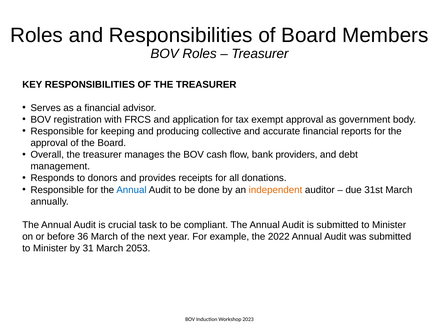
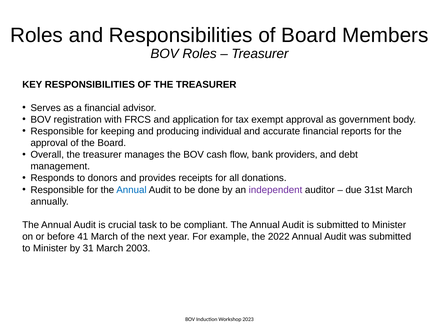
collective: collective -> individual (222, 131)
independent colour: orange -> purple (276, 190)
36: 36 -> 41 (83, 237)
2053: 2053 -> 2003 (138, 248)
